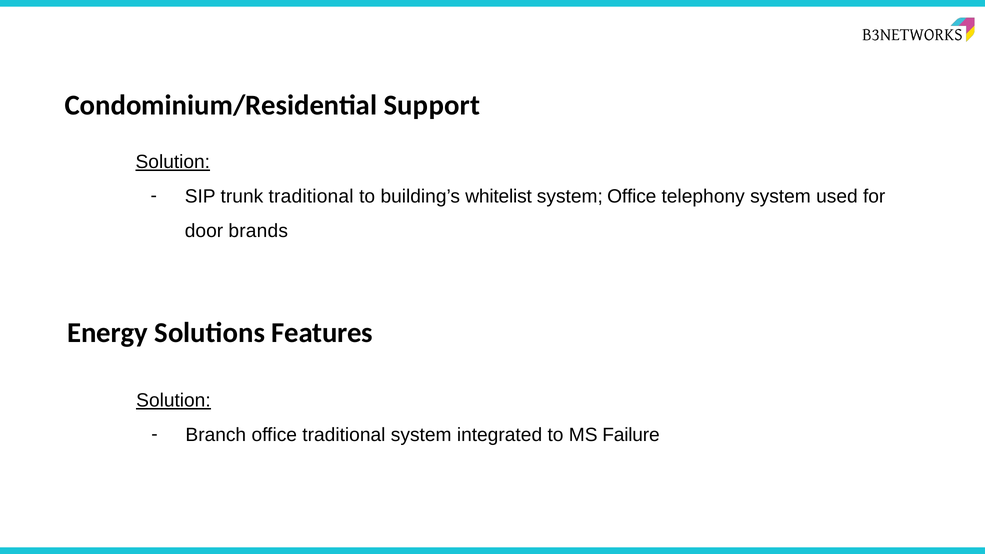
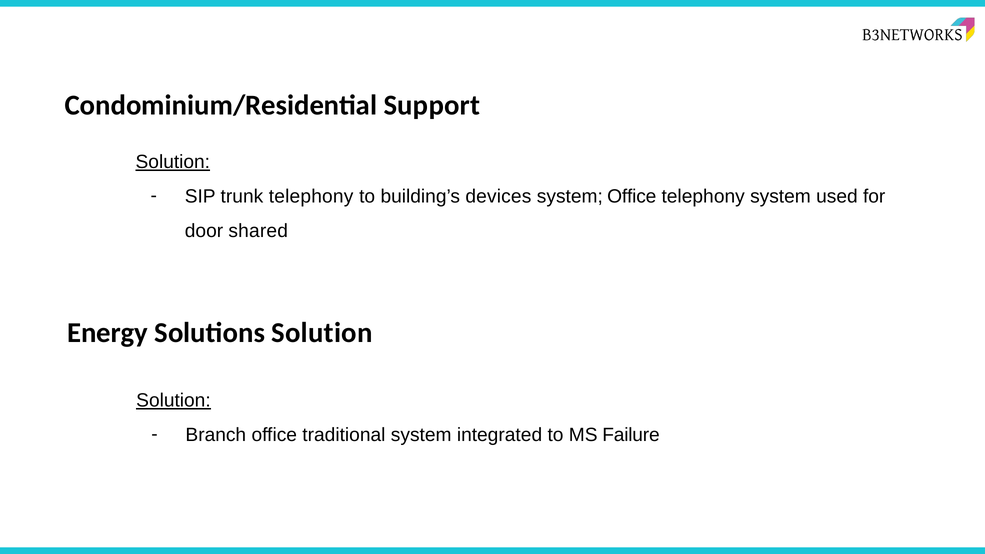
trunk traditional: traditional -> telephony (311, 196)
whitelist: whitelist -> devices (498, 196)
brands: brands -> shared (258, 231)
Solutions Features: Features -> Solution (322, 333)
